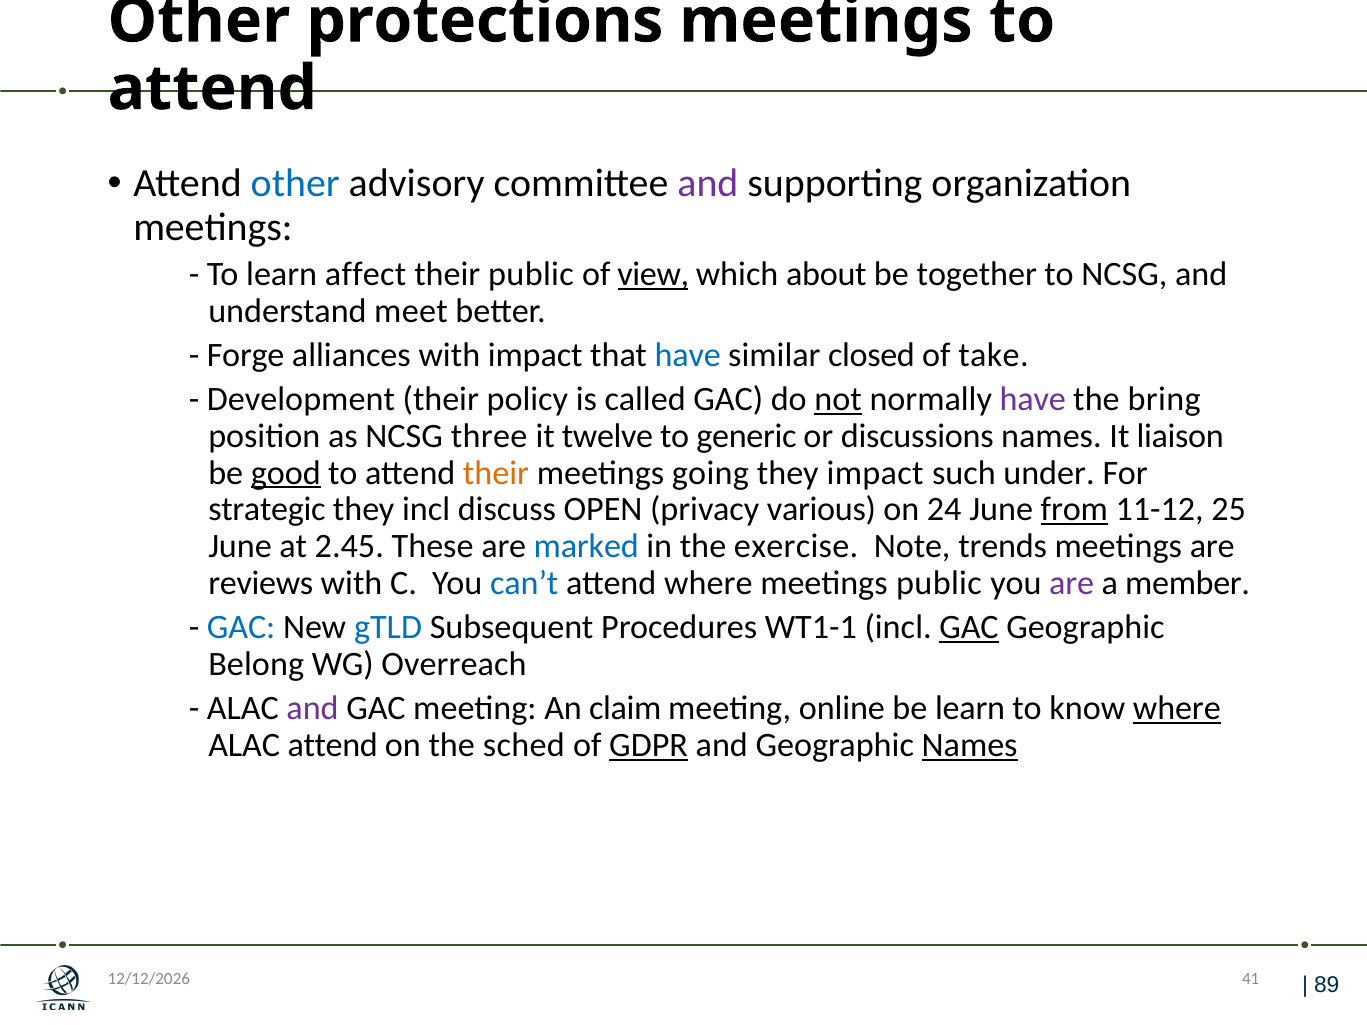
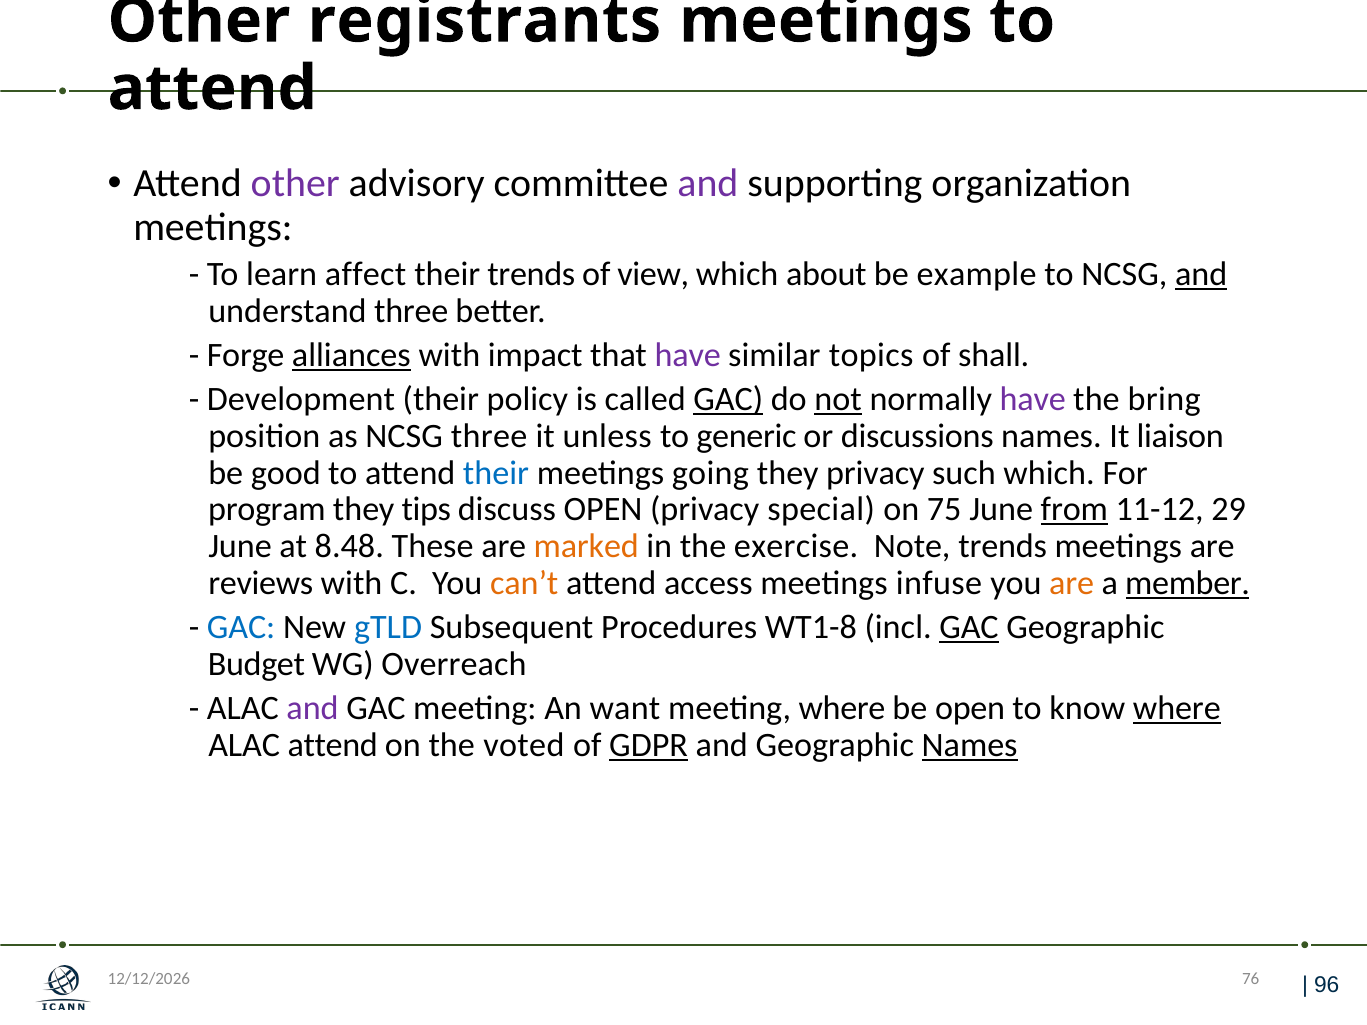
protections: protections -> registrants (485, 21)
other colour: blue -> purple (295, 184)
their public: public -> trends (531, 274)
view underline: present -> none (653, 274)
together: together -> example (977, 274)
and underline: none -> present (1201, 274)
understand meet: meet -> three (411, 311)
alliances underline: none -> present (351, 355)
have colour: blue -> purple (688, 355)
closed: closed -> topics (871, 355)
take: take -> shall (994, 355)
GAC underline: none -> present (728, 399)
twelve: twelve -> unless (607, 436)
good underline: present -> none (286, 473)
their colour: orange -> blue (496, 473)
they impact: impact -> privacy (875, 473)
such under: under -> which (1049, 473)
strategic: strategic -> program (267, 510)
they incl: incl -> tips (426, 510)
various: various -> special (821, 510)
24: 24 -> 75 (944, 510)
25: 25 -> 29 (1229, 510)
2.45: 2.45 -> 8.48 (349, 547)
marked colour: blue -> orange (586, 547)
can’t colour: blue -> orange (524, 584)
attend where: where -> access (708, 584)
meetings public: public -> infuse (939, 584)
are colour: purple -> orange (1072, 584)
member underline: none -> present (1188, 584)
WT1-1: WT1-1 -> WT1-8 (811, 628)
Belong: Belong -> Budget (256, 665)
claim: claim -> want (625, 709)
meeting online: online -> where (842, 709)
be learn: learn -> open (970, 709)
sched: sched -> voted (524, 746)
41: 41 -> 76 (1251, 979)
89: 89 -> 96 (1327, 985)
